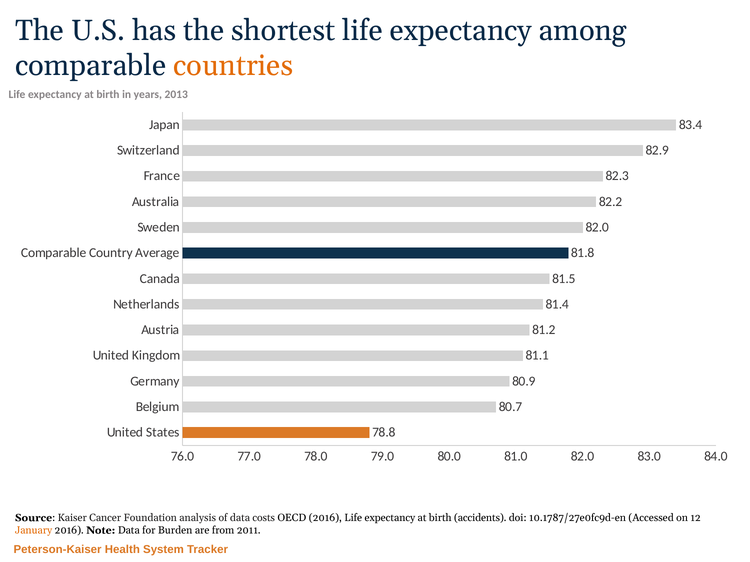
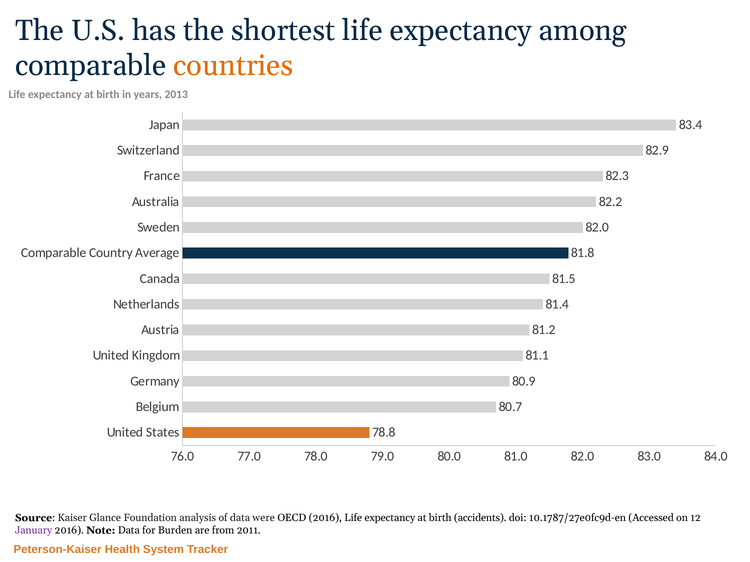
Cancer: Cancer -> Glance (105, 518)
costs: costs -> were (264, 518)
January colour: orange -> purple (34, 531)
